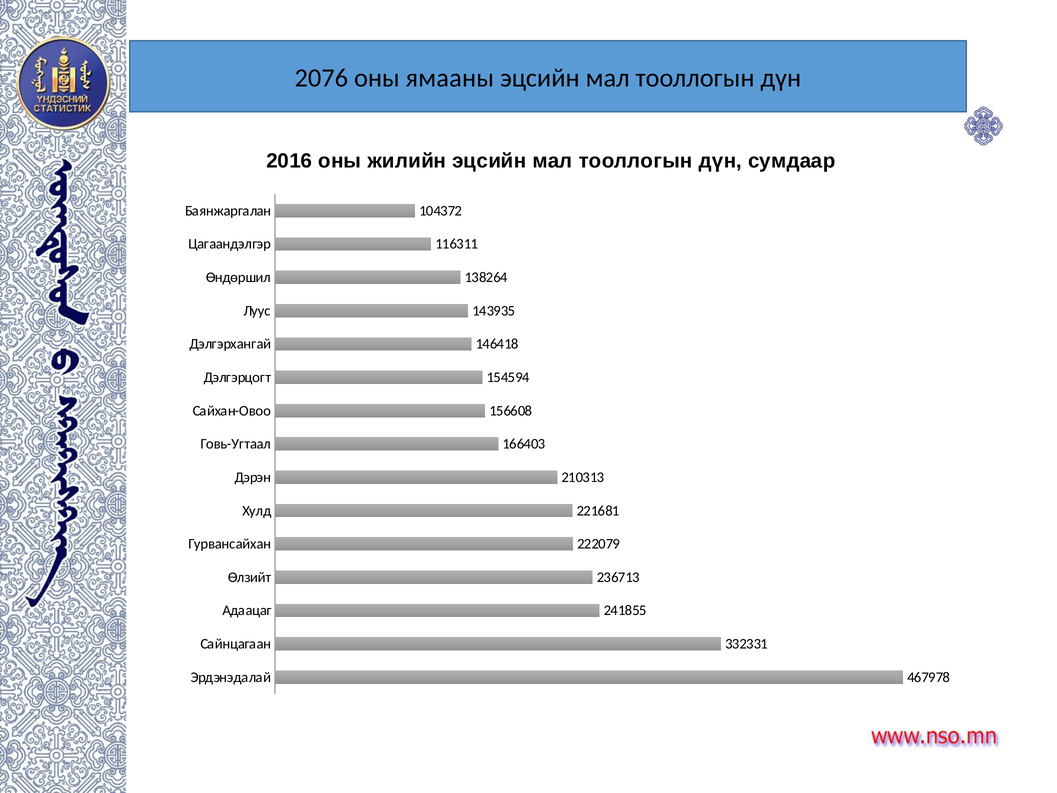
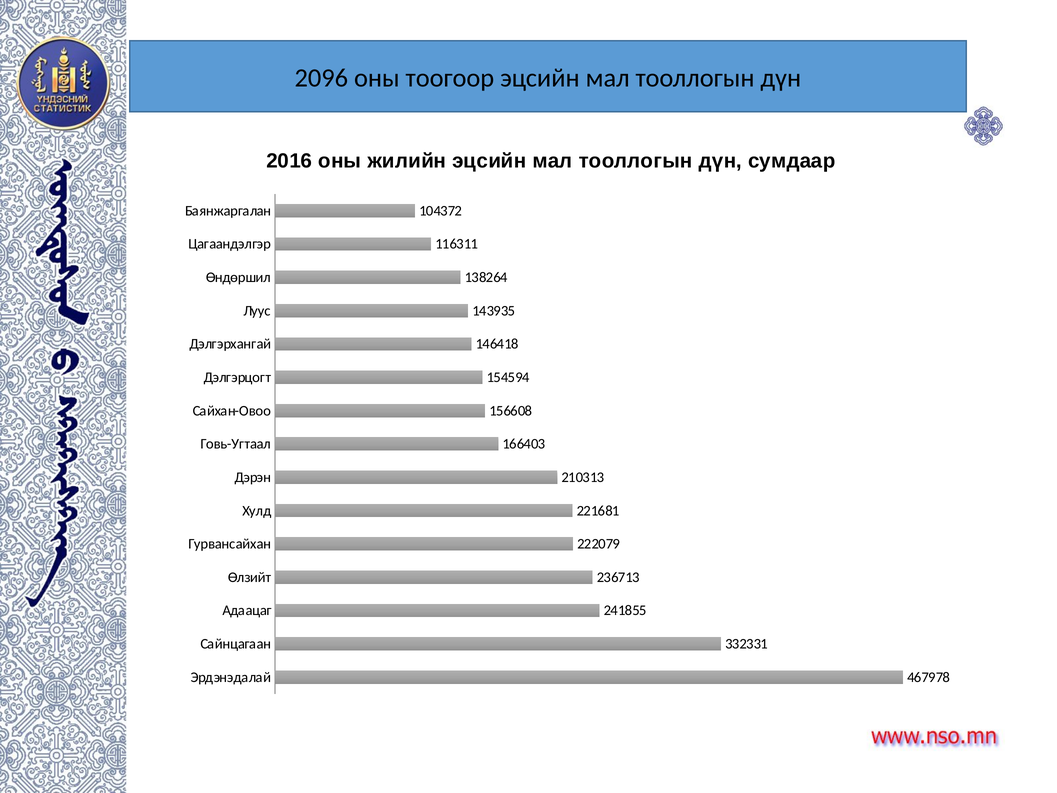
2076: 2076 -> 2096 (321, 78)
ямааны: ямааны -> тоогоор (450, 78)
